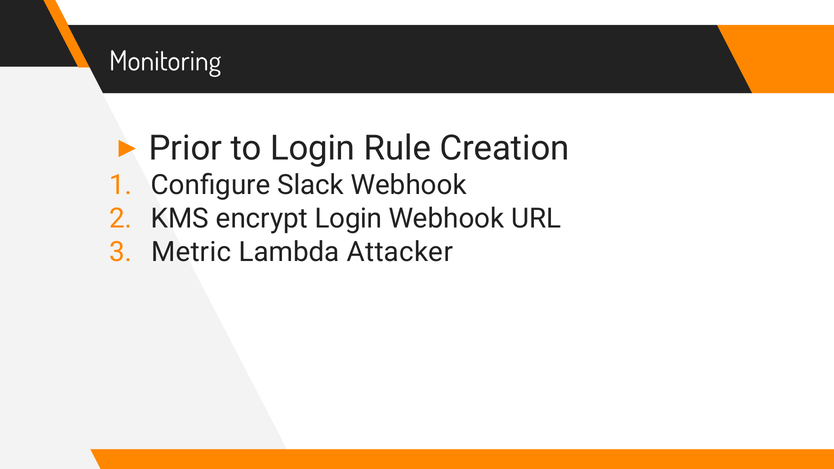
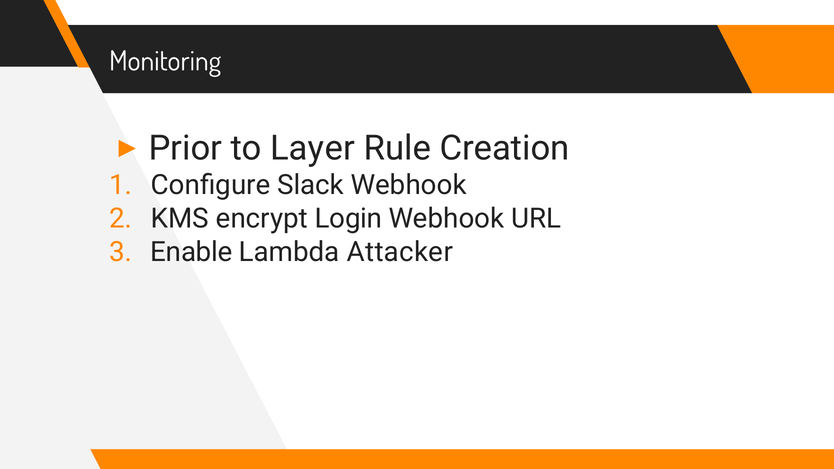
to Login: Login -> Layer (312, 148)
Metric: Metric -> Enable (191, 252)
